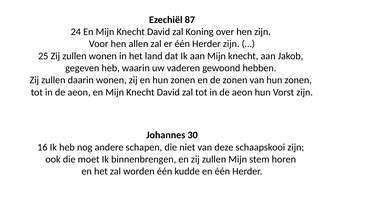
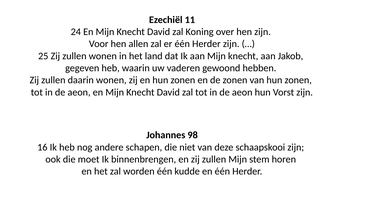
87: 87 -> 11 (190, 20)
30: 30 -> 98 (193, 135)
